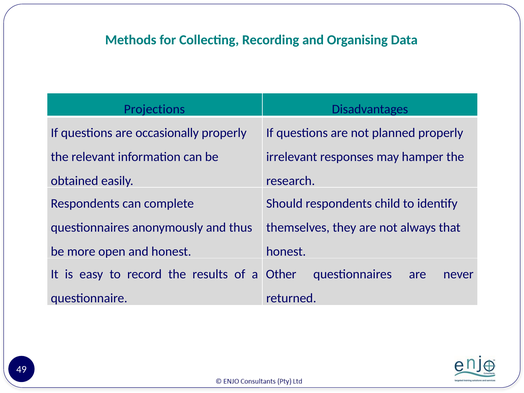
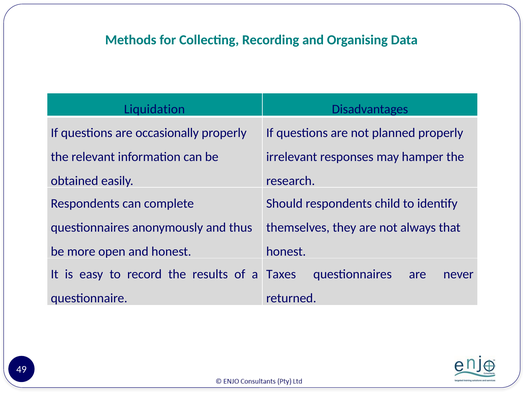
Projections: Projections -> Liquidation (154, 109)
Other: Other -> Taxes (281, 274)
